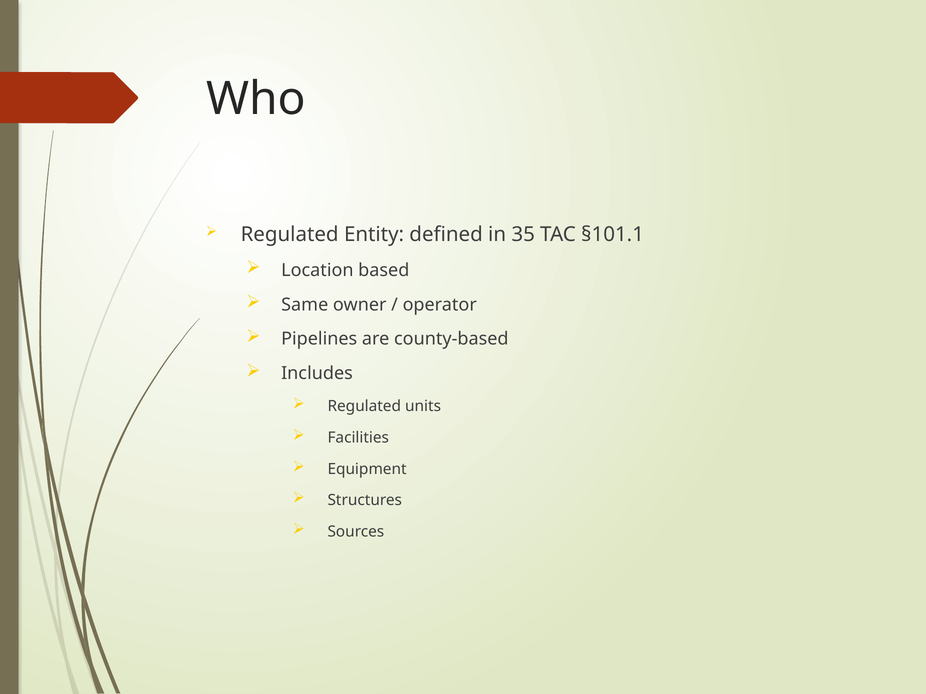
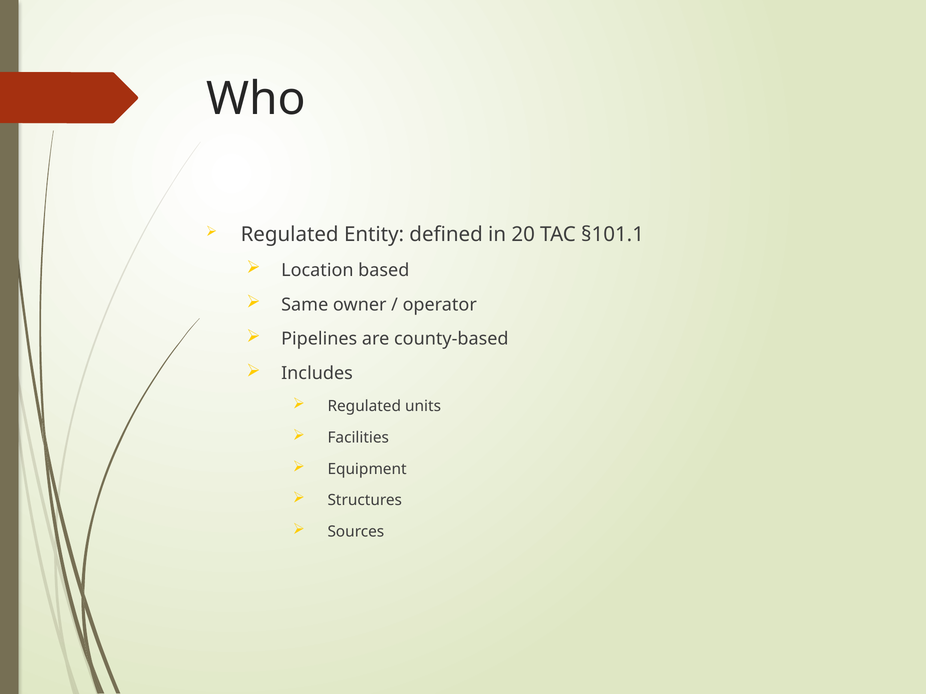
35: 35 -> 20 (523, 234)
